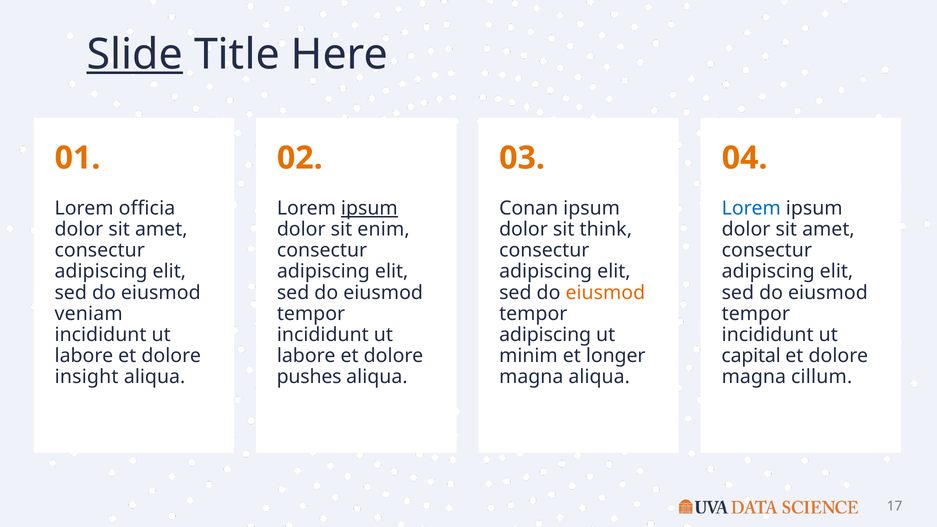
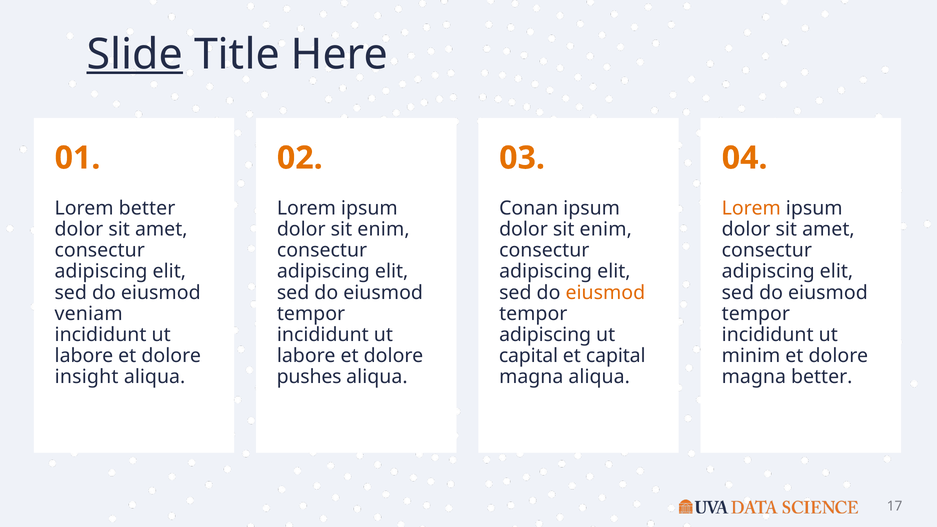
Lorem officia: officia -> better (147, 208)
ipsum underline: present -> none (369, 208)
Lorem colour: blue -> orange (751, 208)
think: think -> enim (606, 229)
minim: minim -> capital (529, 356)
et longer: longer -> capital (616, 356)
capital: capital -> minim (751, 356)
magna cillum: cillum -> better (822, 377)
